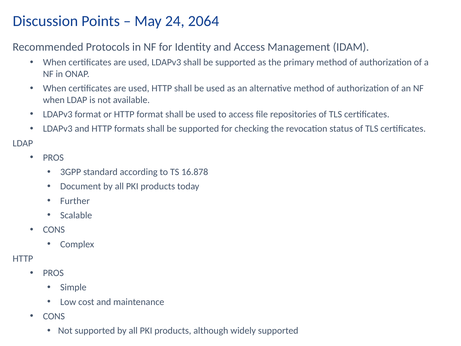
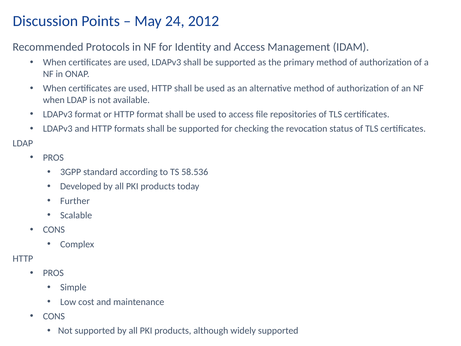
2064: 2064 -> 2012 (204, 21)
16.878: 16.878 -> 58.536 (195, 172)
Document: Document -> Developed (81, 186)
